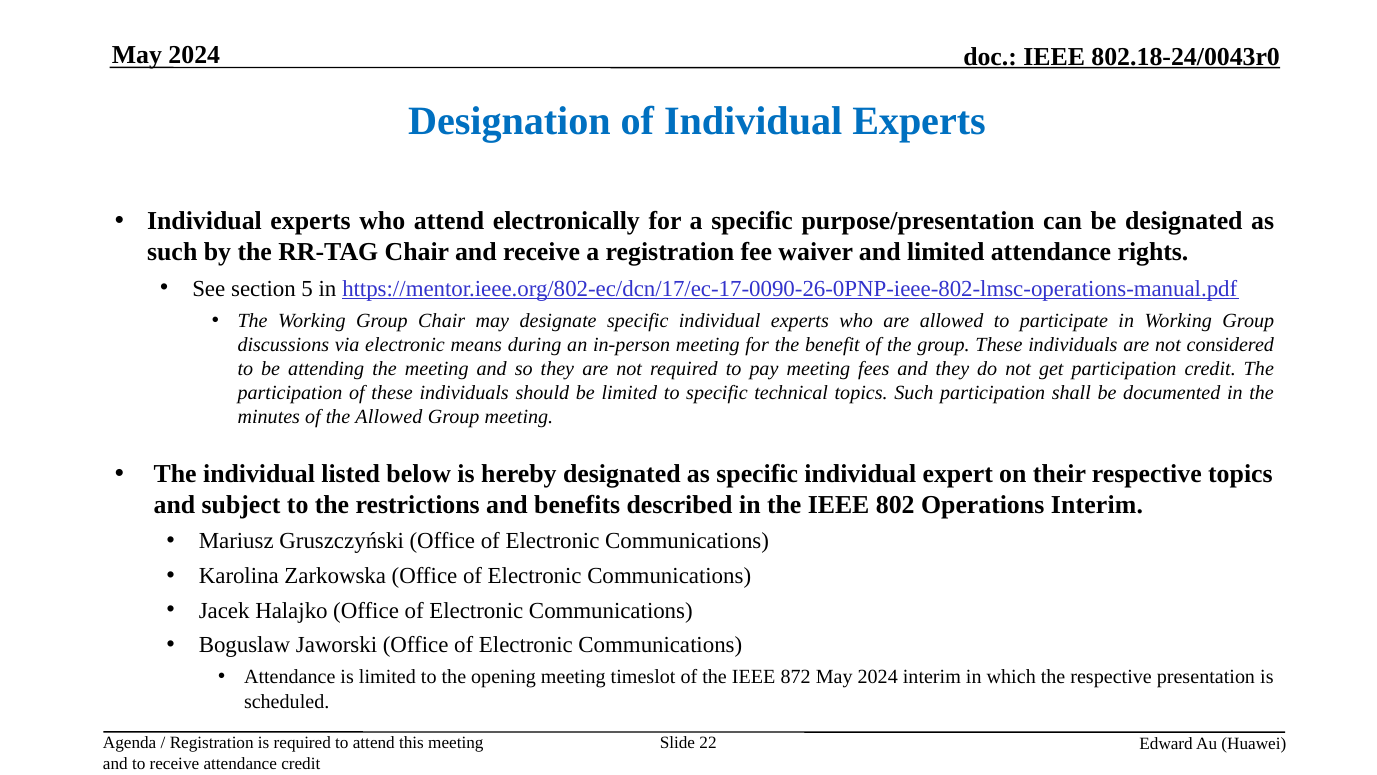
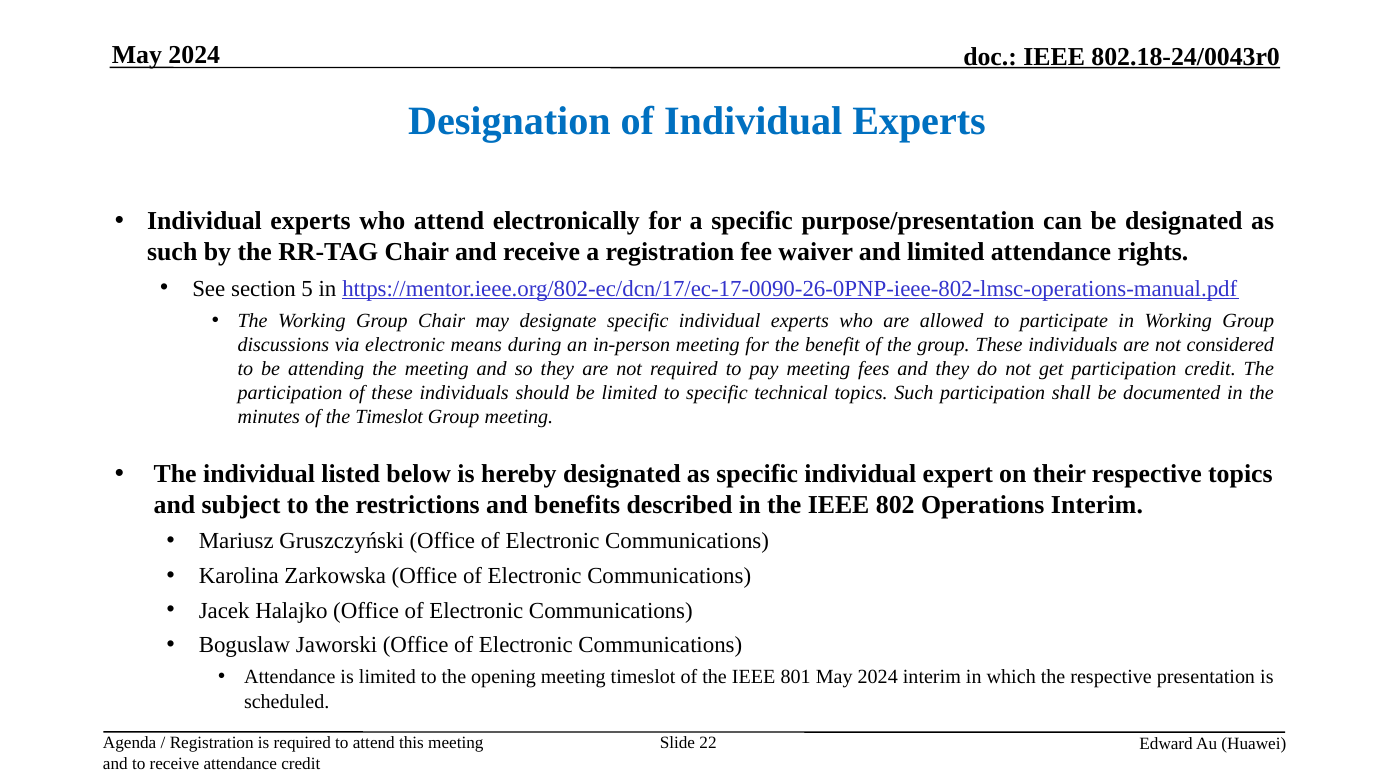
the Allowed: Allowed -> Timeslot (389, 417)
872: 872 -> 801 (796, 677)
